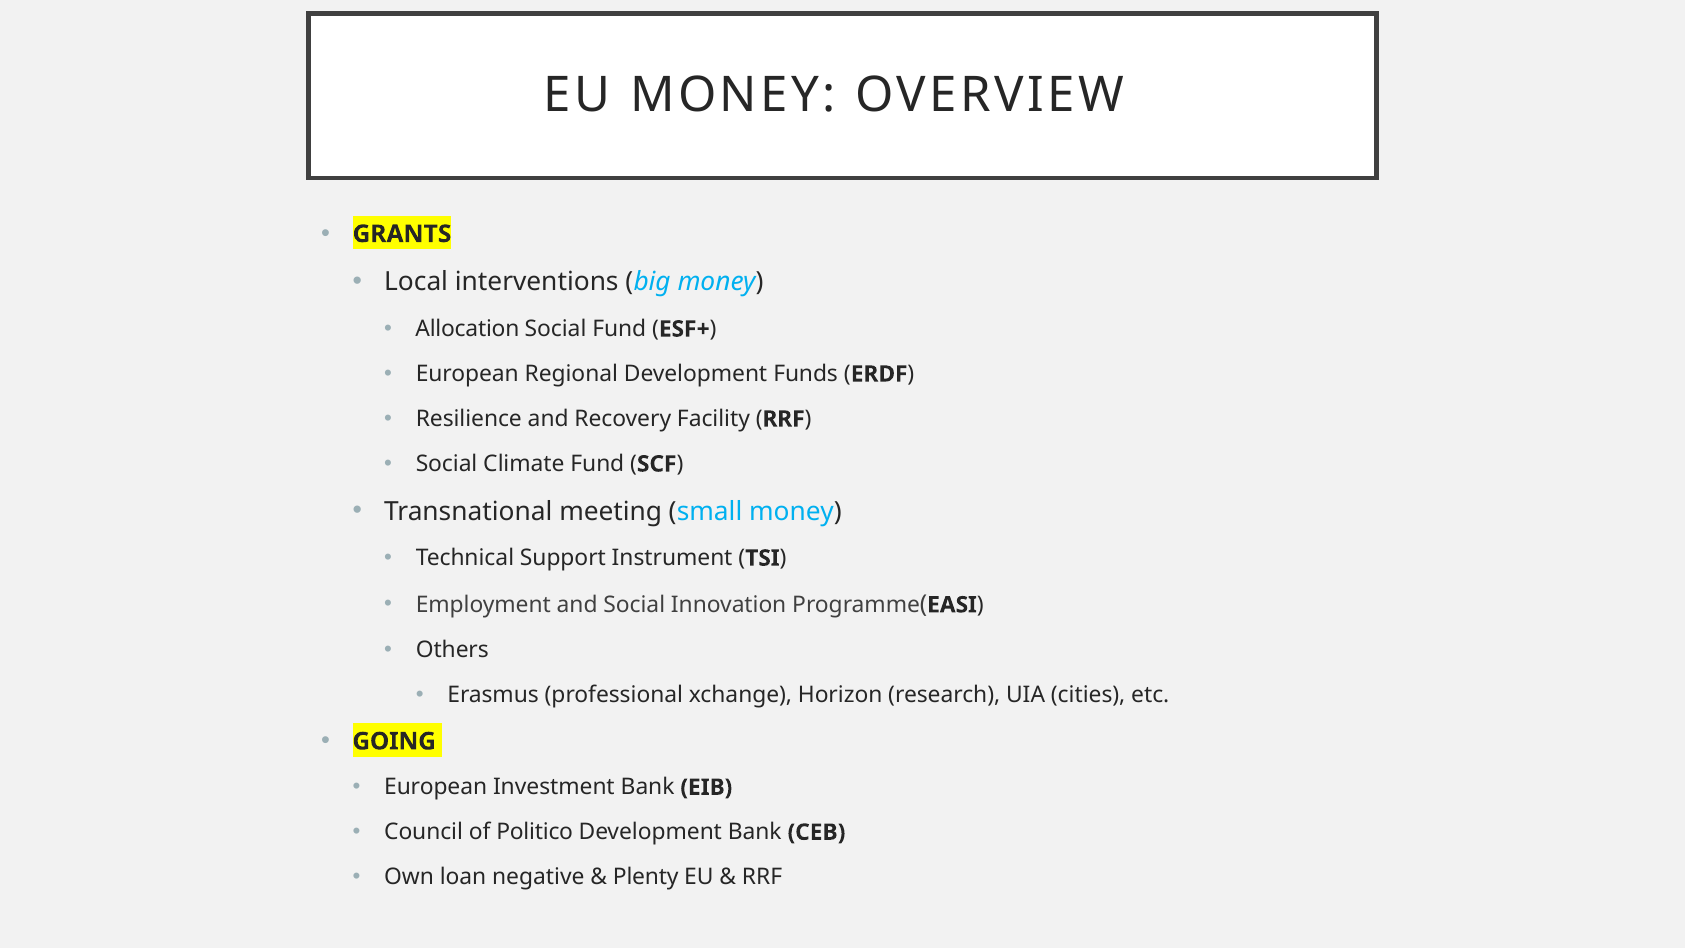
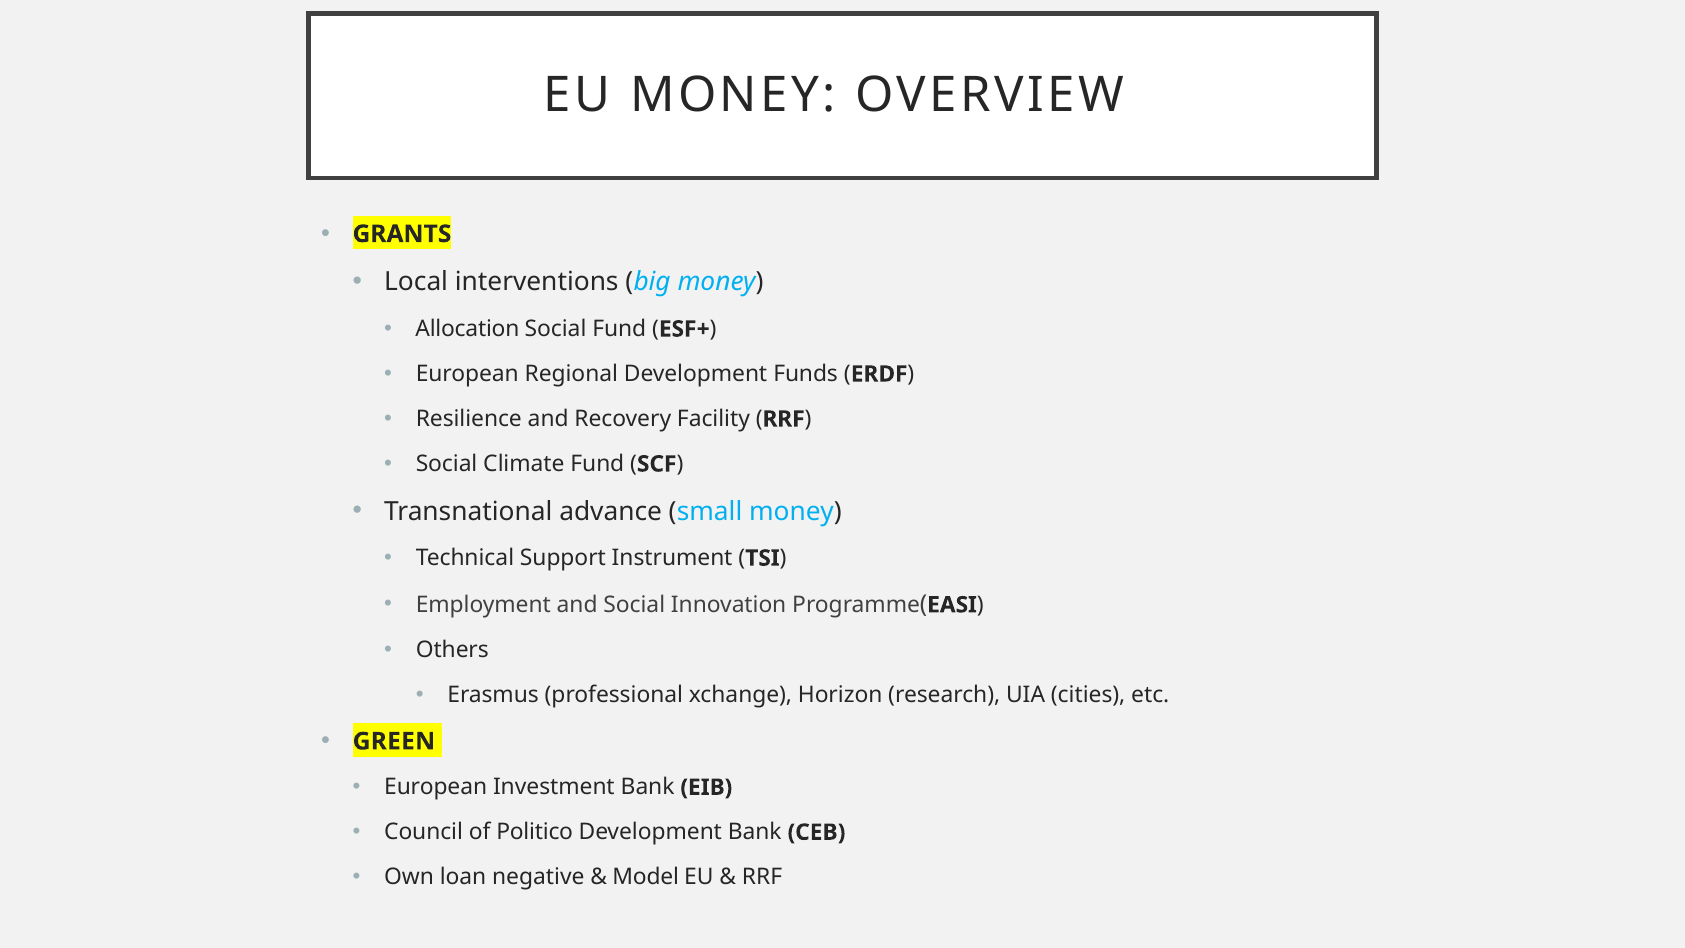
meeting: meeting -> advance (611, 511)
GOING: GOING -> GREEN (394, 741)
Plenty: Plenty -> Model (646, 877)
